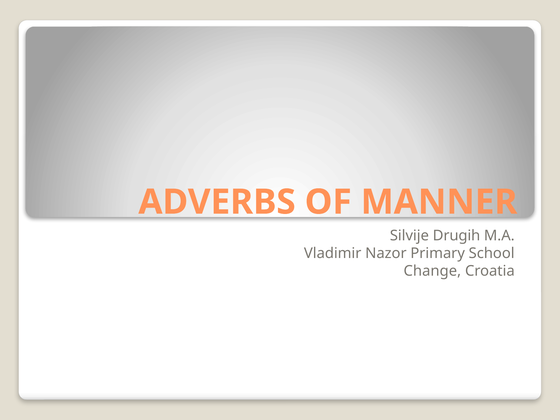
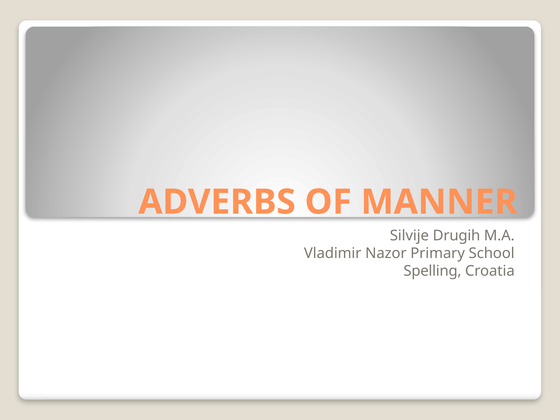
Change: Change -> Spelling (432, 271)
